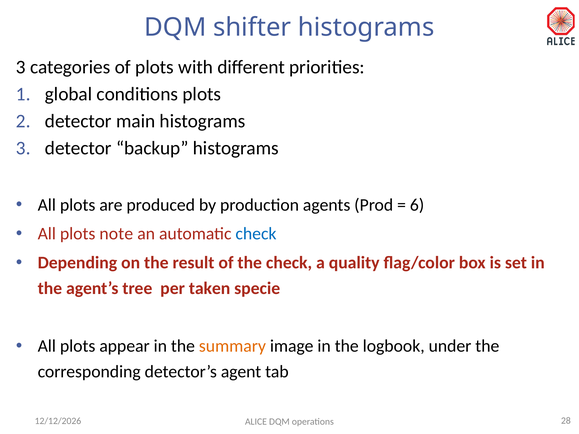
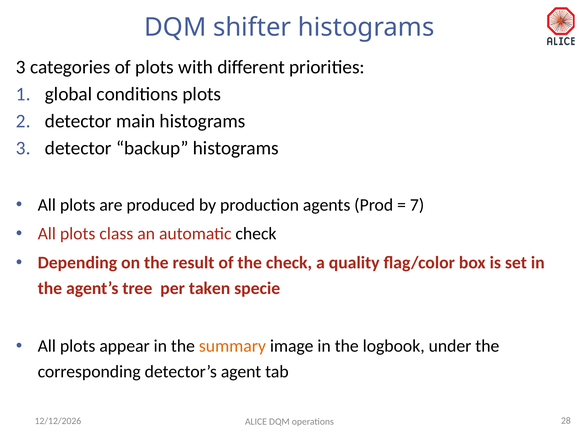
6: 6 -> 7 (417, 205)
note: note -> class (116, 234)
check colour: blue -> black (256, 234)
